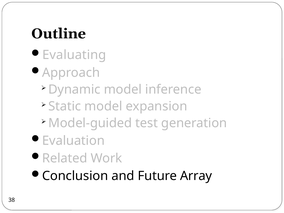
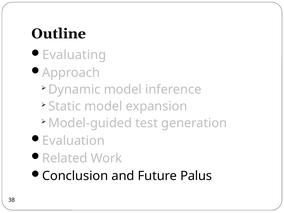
Array: Array -> Palus (196, 176)
